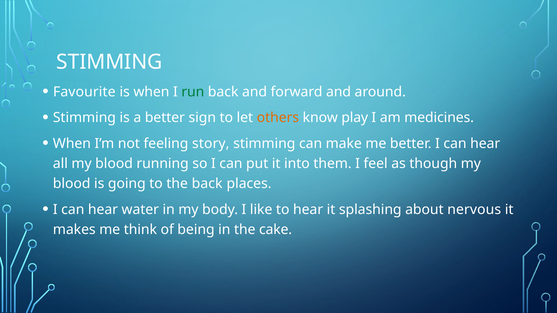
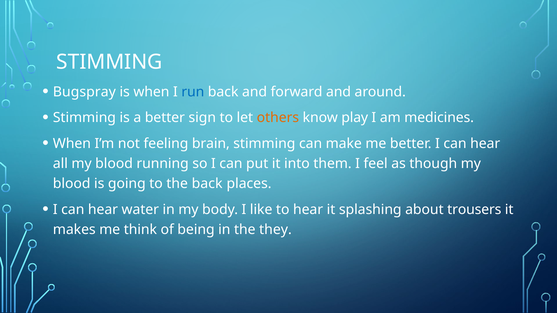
Favourite: Favourite -> Bugspray (84, 92)
run colour: green -> blue (193, 92)
story: story -> brain (211, 144)
nervous: nervous -> trousers (474, 210)
cake: cake -> they (275, 230)
